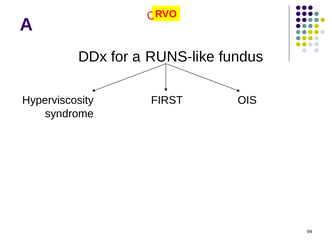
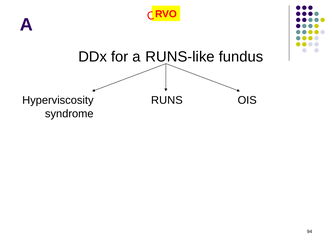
FIRST: FIRST -> RUNS (167, 100)
